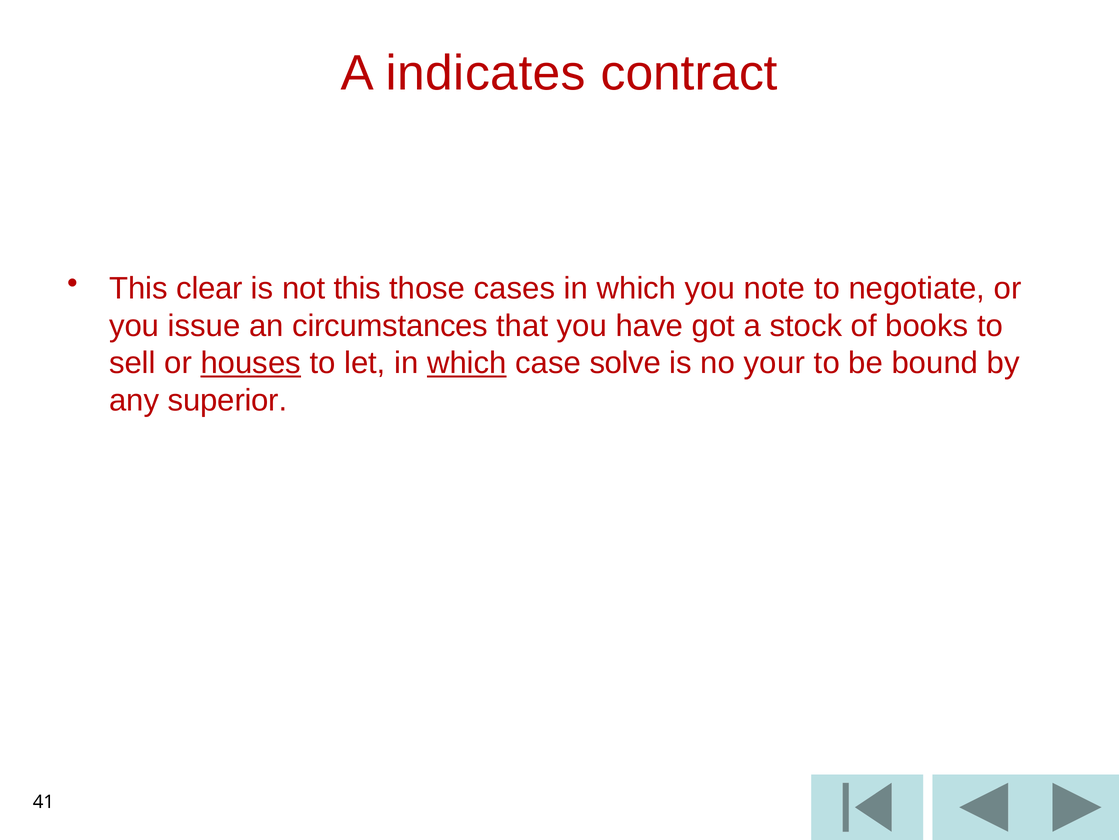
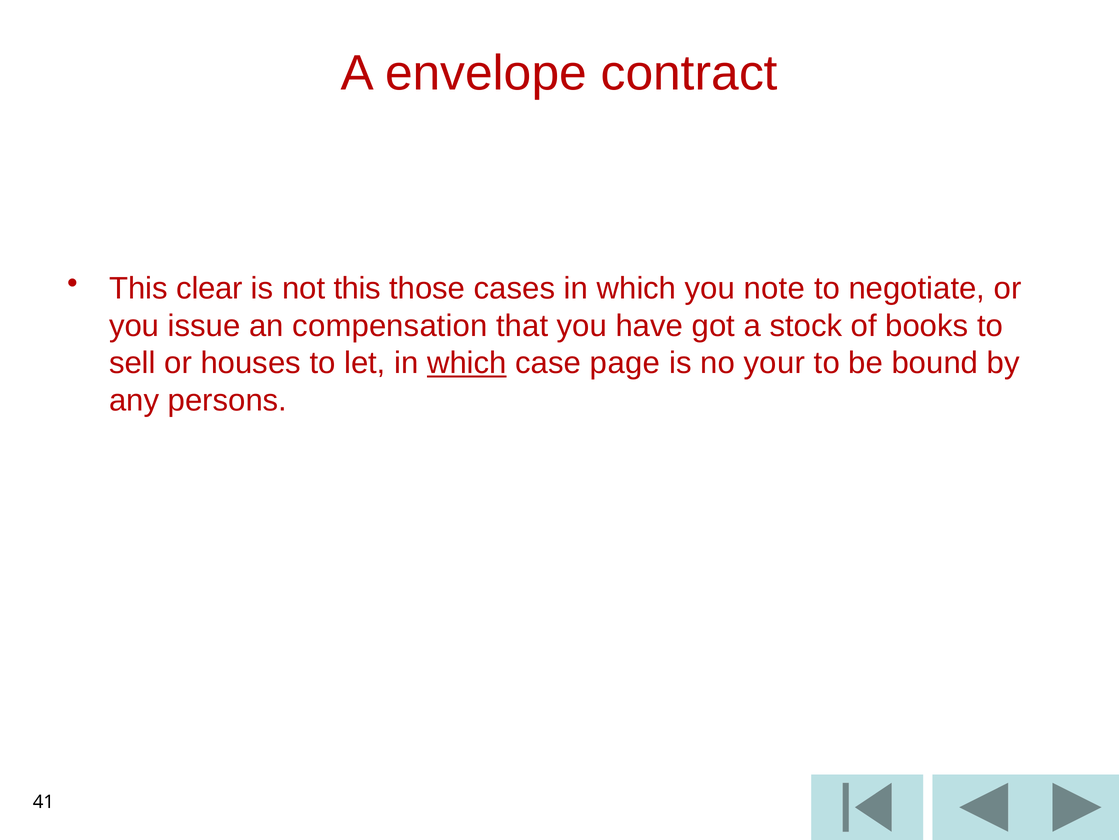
indicates: indicates -> envelope (486, 73)
circumstances: circumstances -> compensation (390, 325)
houses underline: present -> none (251, 363)
solve: solve -> page (625, 363)
superior: superior -> persons (227, 400)
